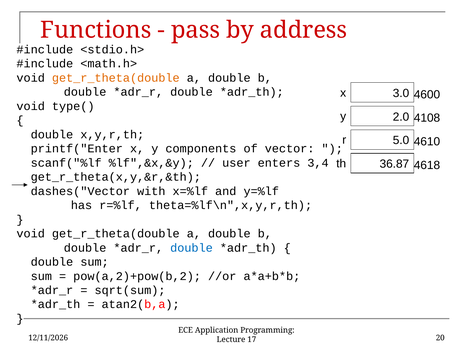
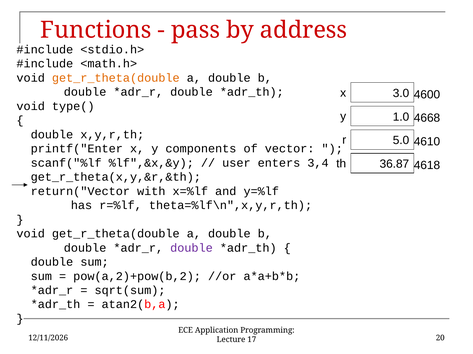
2.0: 2.0 -> 1.0 (401, 117)
4108: 4108 -> 4668 (427, 118)
dashes("Vector: dashes("Vector -> return("Vector (80, 192)
double colour: blue -> purple (191, 248)
